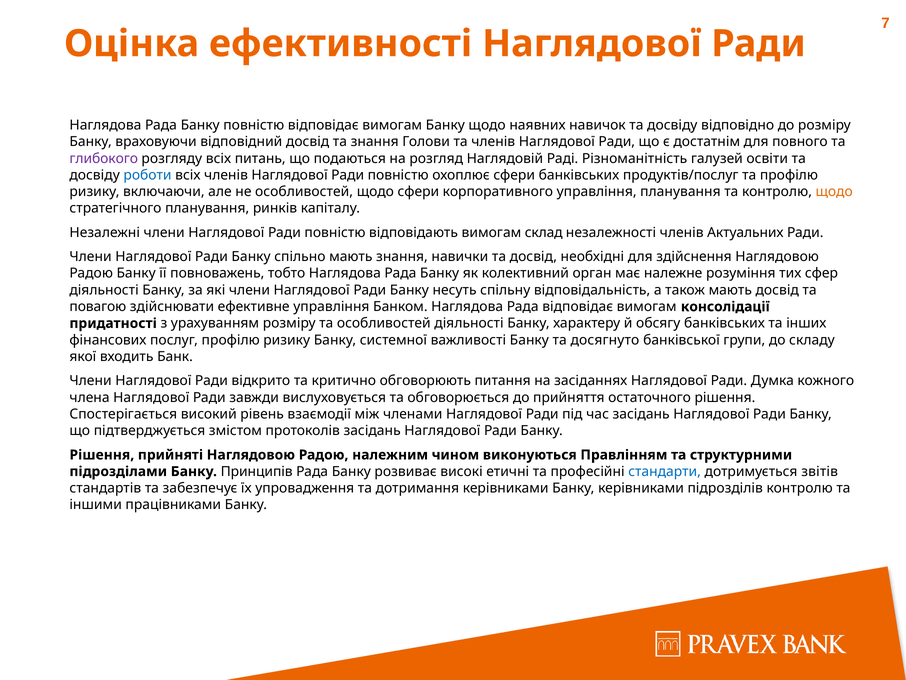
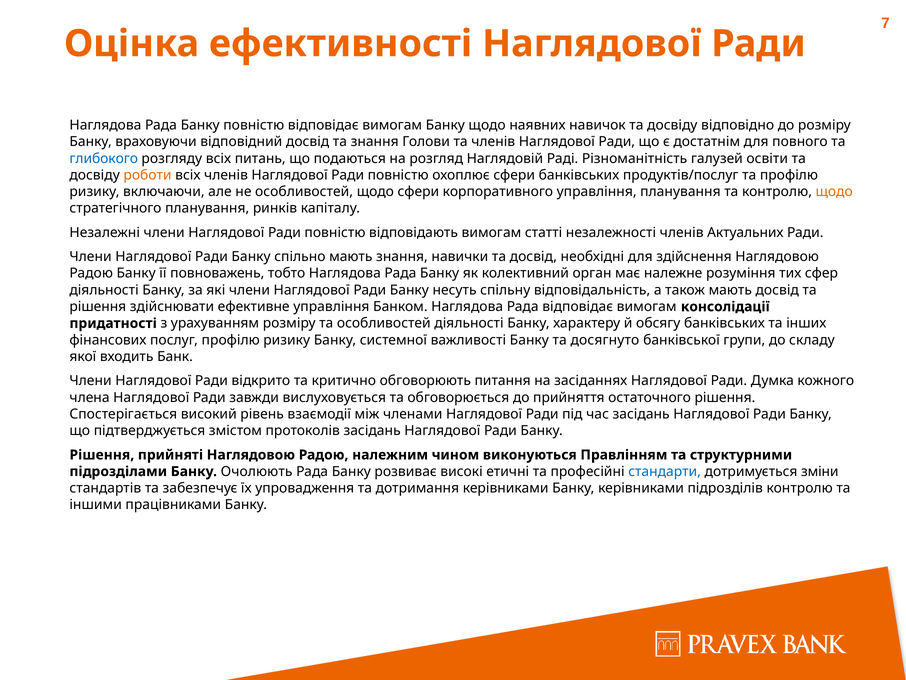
глибокого colour: purple -> blue (104, 158)
роботи colour: blue -> orange (148, 175)
склад: склад -> статті (544, 232)
повагою: повагою -> рішення (98, 306)
Принципів: Принципів -> Очолюють (257, 471)
звітів: звітів -> зміни (820, 471)
